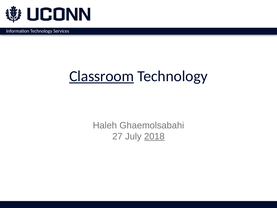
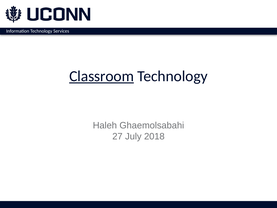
2018 underline: present -> none (154, 136)
